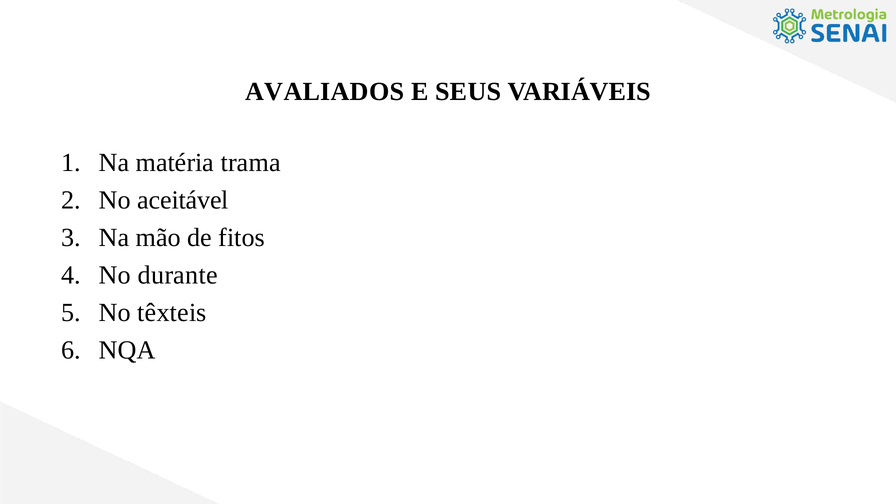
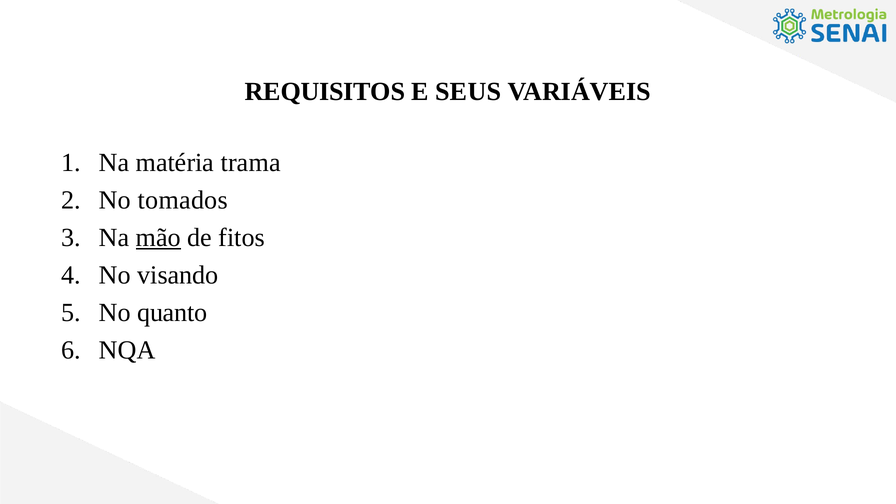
AVALIADOS: AVALIADOS -> REQUISITOS (325, 92)
aceitável: aceitável -> tomados (183, 200)
mão underline: none -> present (158, 237)
durante: durante -> visando (178, 275)
têxteis: têxteis -> quanto (172, 313)
